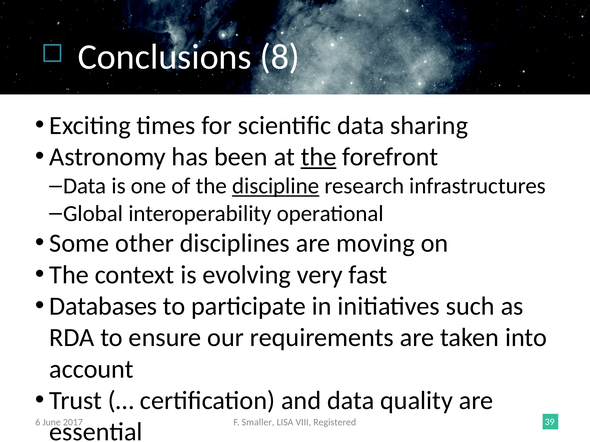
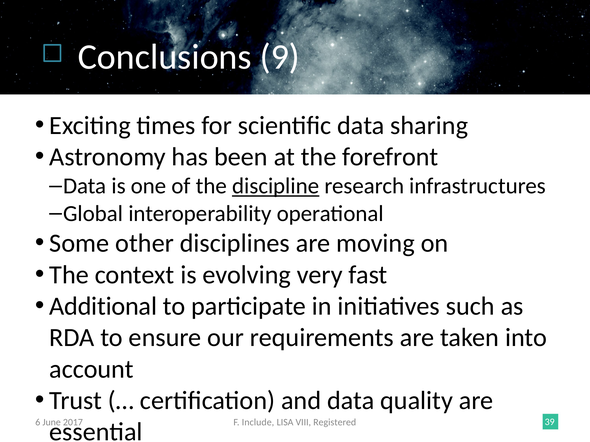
8: 8 -> 9 (280, 57)
the underline: present -> none (319, 157)
Databases: Databases -> Additional (103, 307)
Smaller: Smaller -> Include (258, 423)
